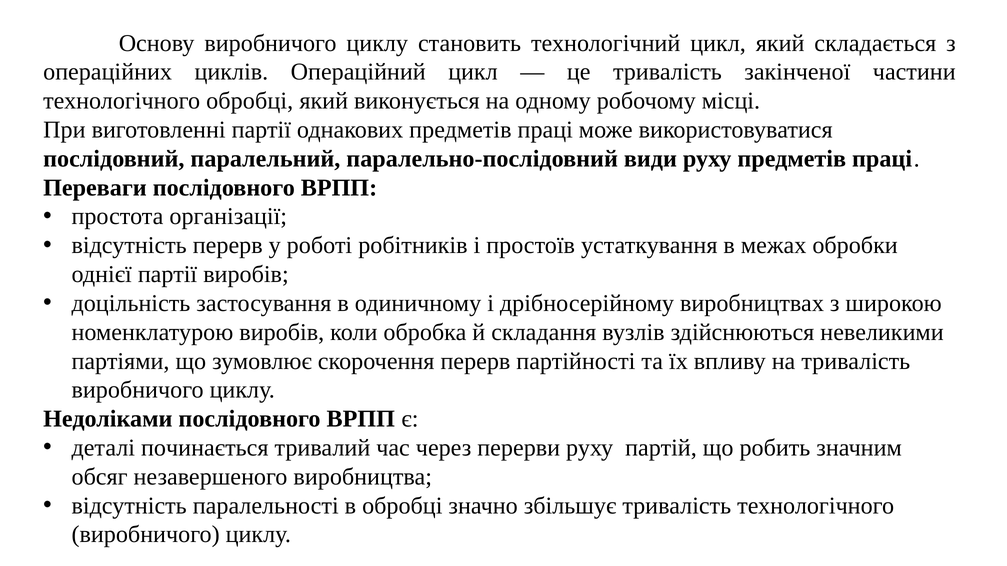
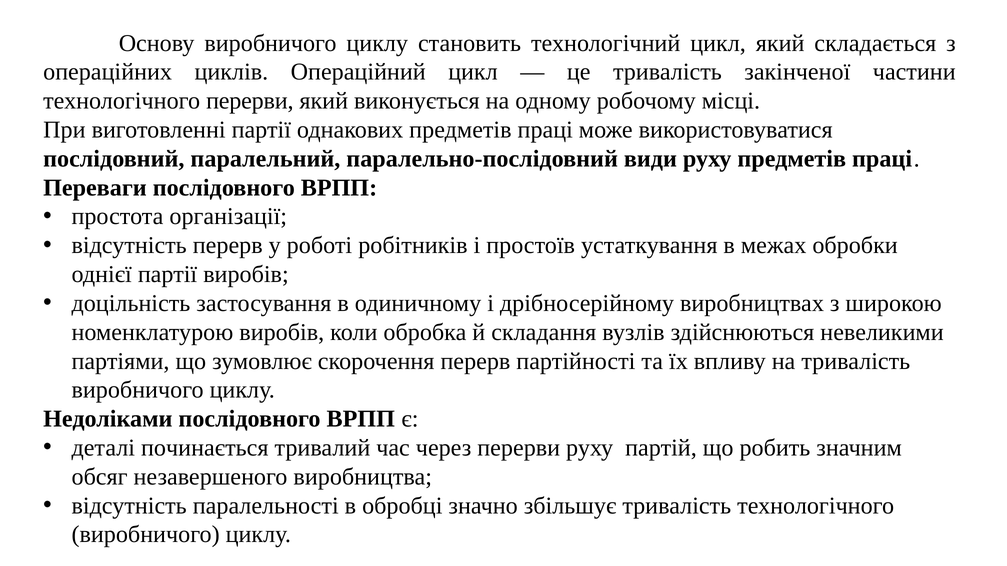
технологічного обробці: обробці -> перерви (250, 101)
